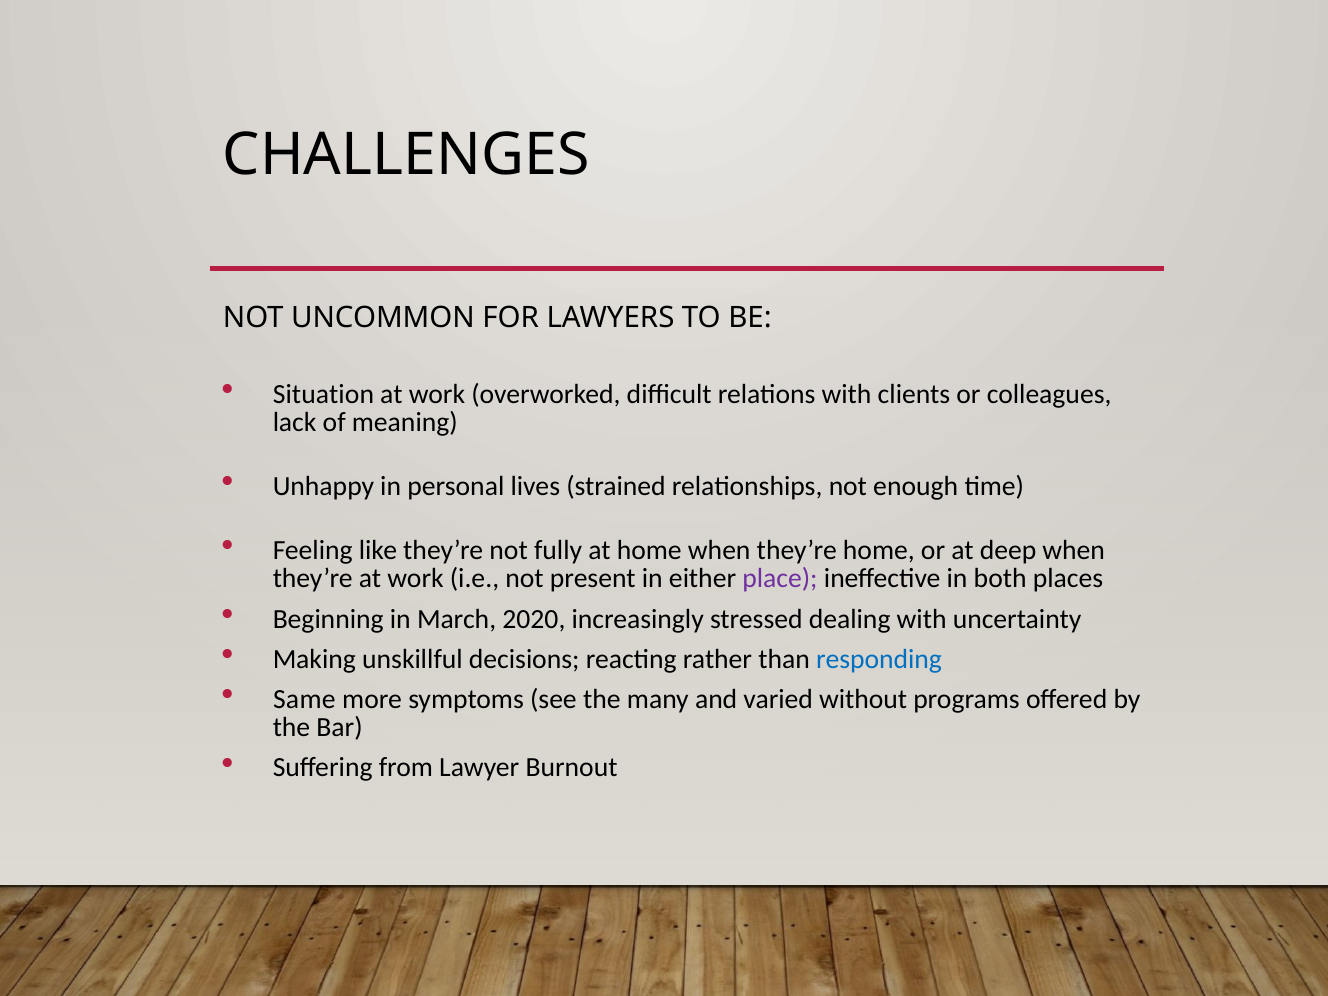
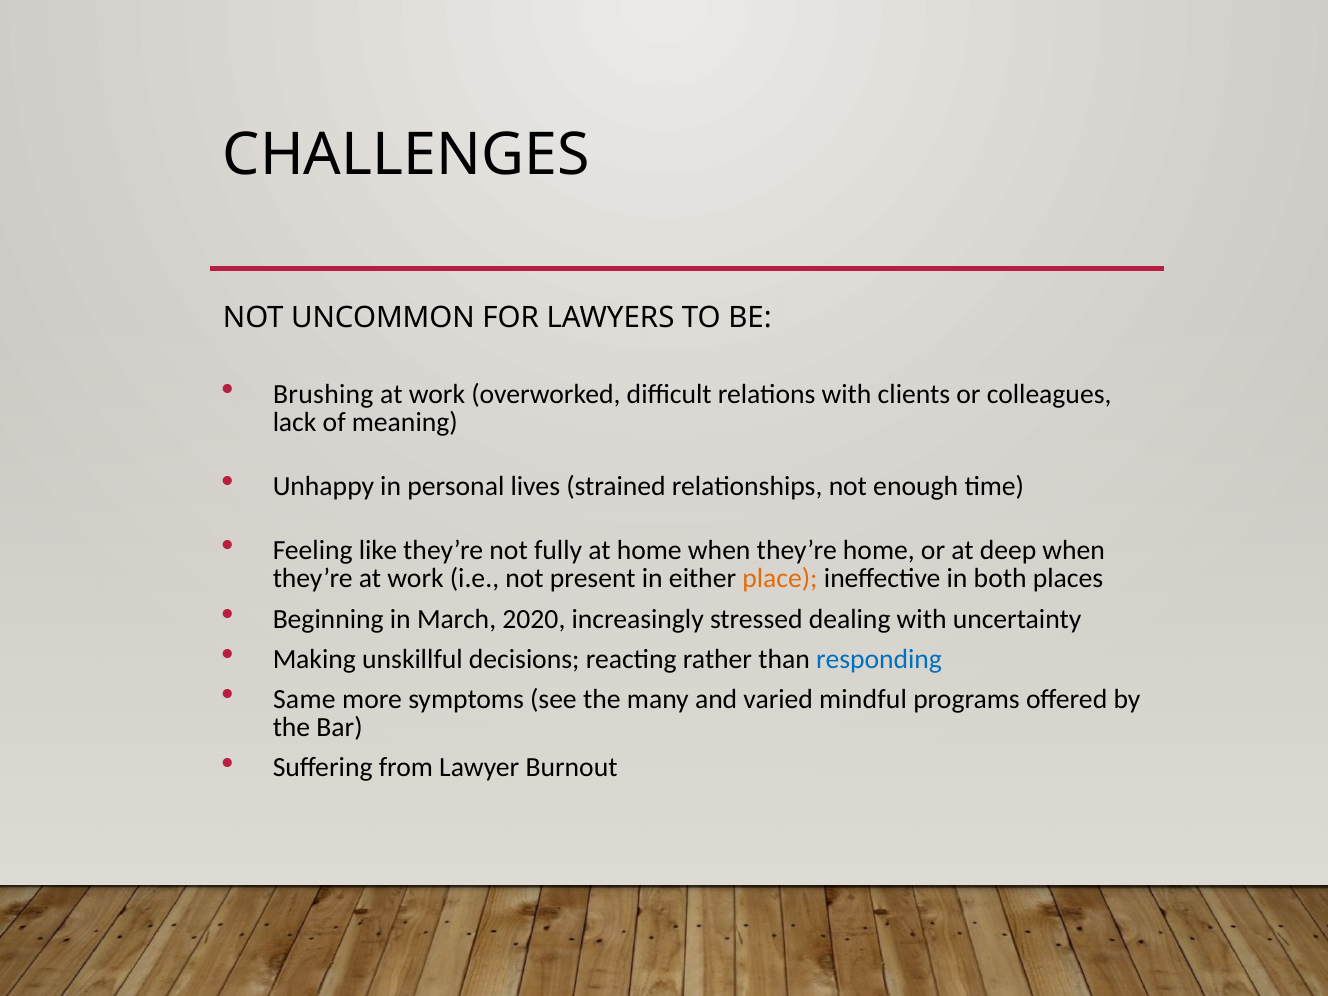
Situation: Situation -> Brushing (323, 394)
place colour: purple -> orange (780, 579)
without: without -> mindful (863, 699)
